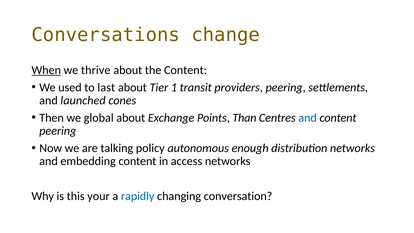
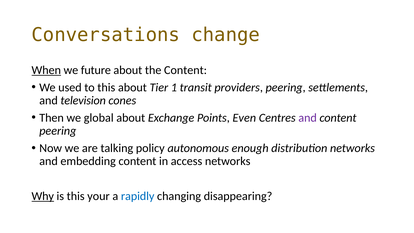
thrive: thrive -> future (96, 70)
to last: last -> this (106, 87)
launched: launched -> television (83, 100)
Than: Than -> Even (244, 118)
and colour: blue -> purple (308, 118)
Why underline: none -> present (43, 196)
conversation: conversation -> disappearing (238, 196)
